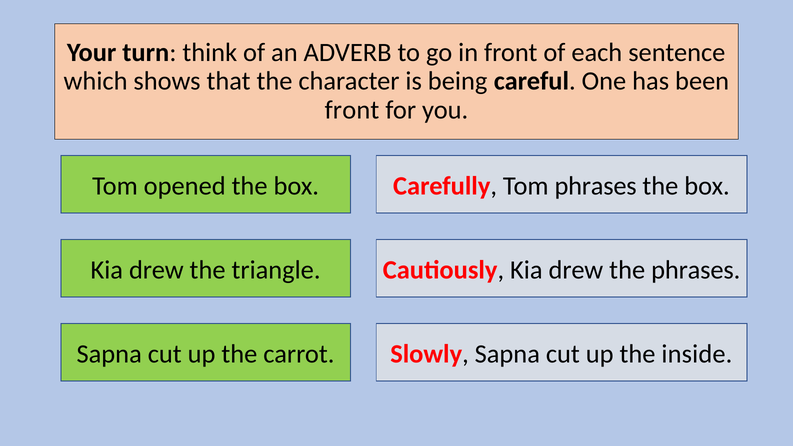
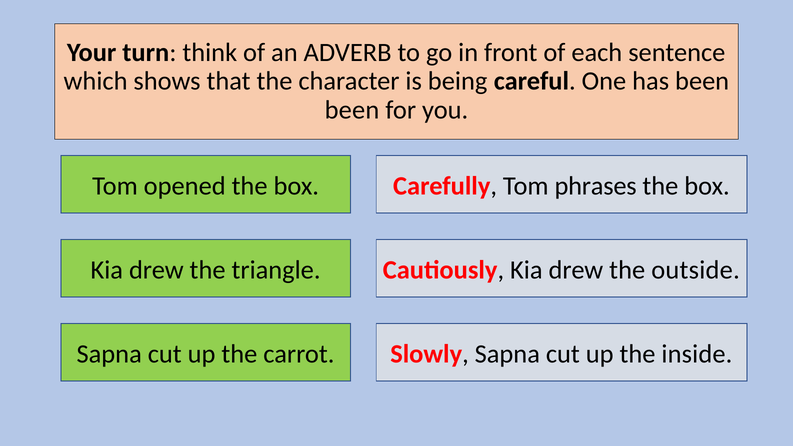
front: front -> been (352, 110)
the phrases: phrases -> outside (696, 270)
